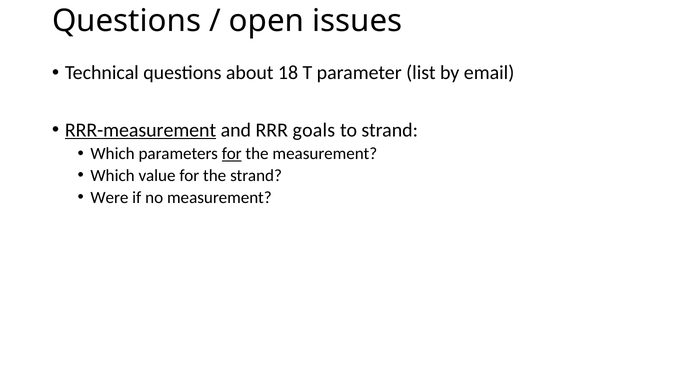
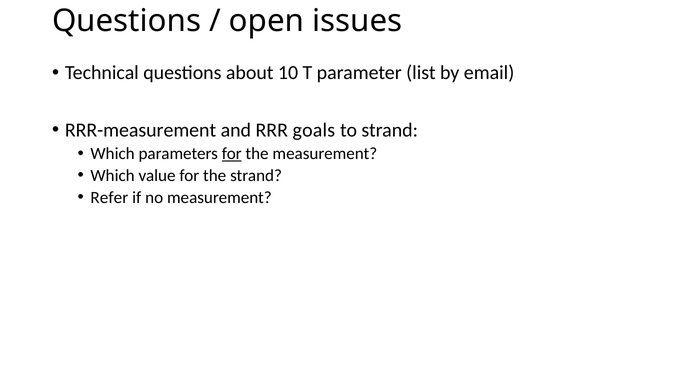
18: 18 -> 10 (288, 73)
RRR-measurement underline: present -> none (141, 130)
Were: Were -> Refer (109, 198)
